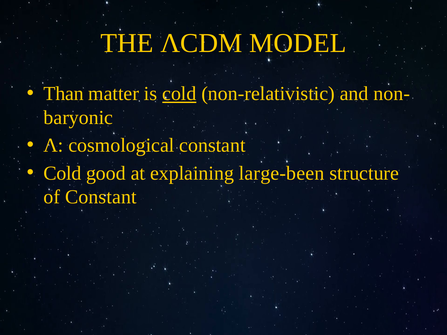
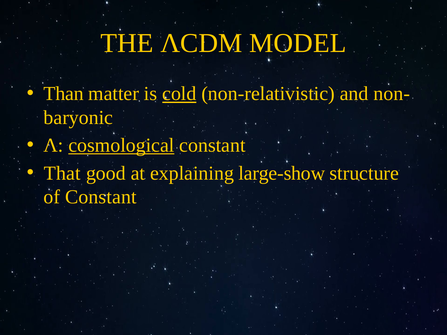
cosmological underline: none -> present (121, 145)
Cold: Cold -> That (62, 173)
large-been: large-been -> large-show (282, 173)
